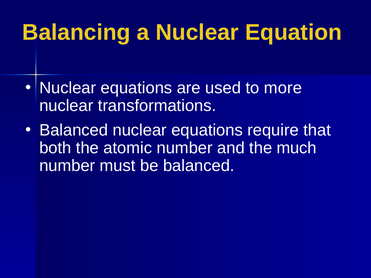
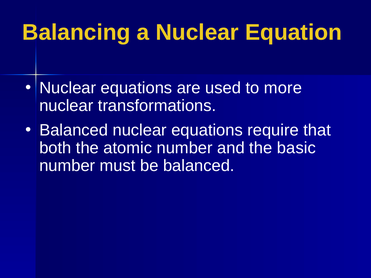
much: much -> basic (296, 148)
